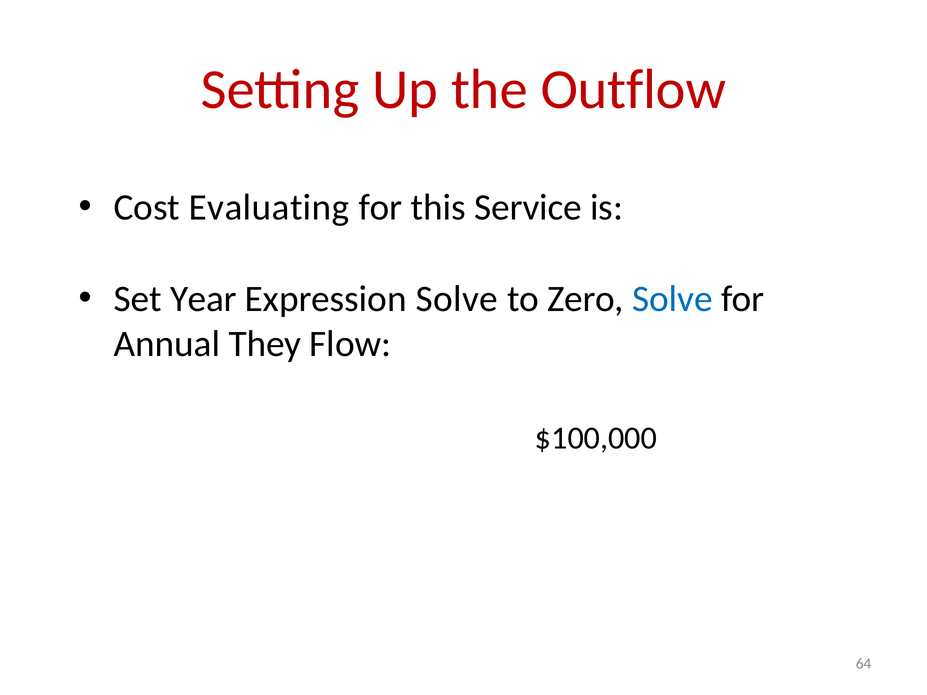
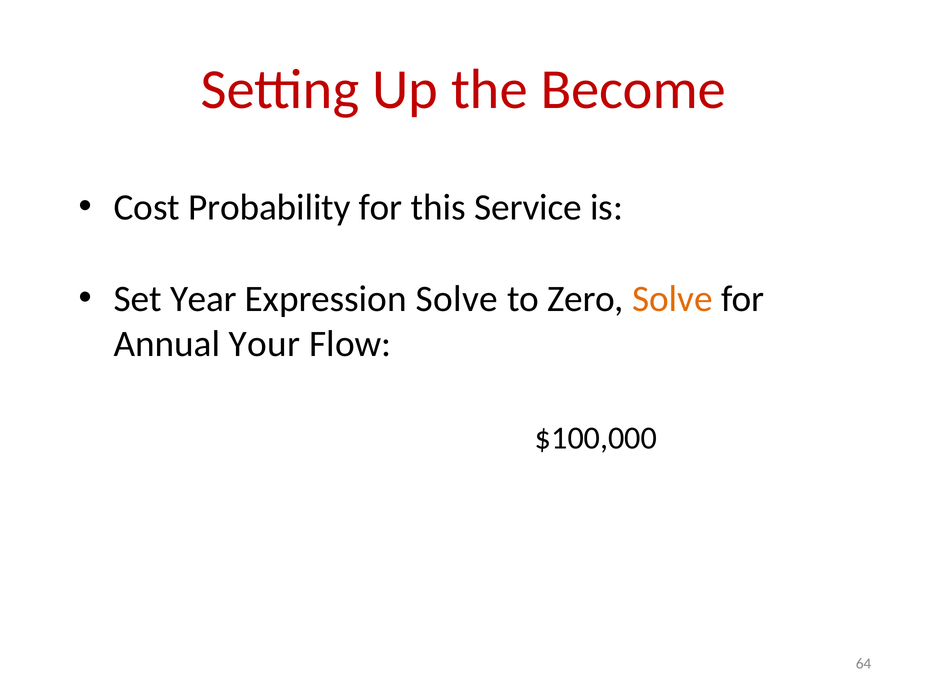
Outflow: Outflow -> Become (633, 90)
Evaluating: Evaluating -> Probability (269, 207)
Solve colour: blue -> orange (672, 299)
They: They -> Your (265, 344)
